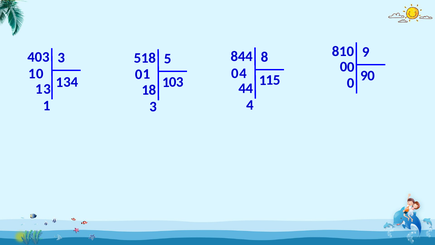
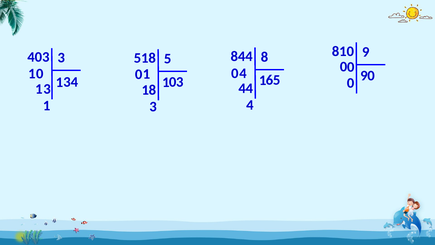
1: 1 -> 6 (269, 80)
